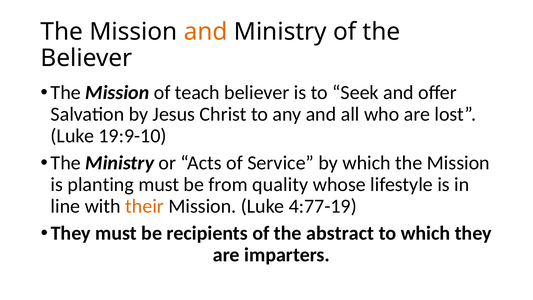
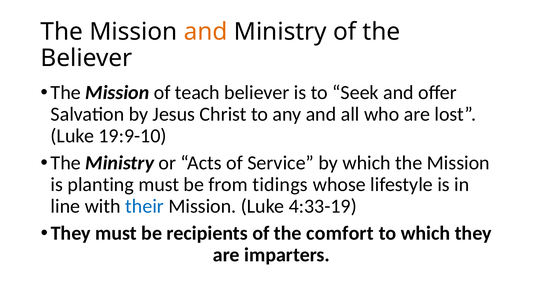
quality: quality -> tidings (280, 184)
their colour: orange -> blue (145, 206)
4:77-19: 4:77-19 -> 4:33-19 (323, 206)
abstract: abstract -> comfort (340, 233)
